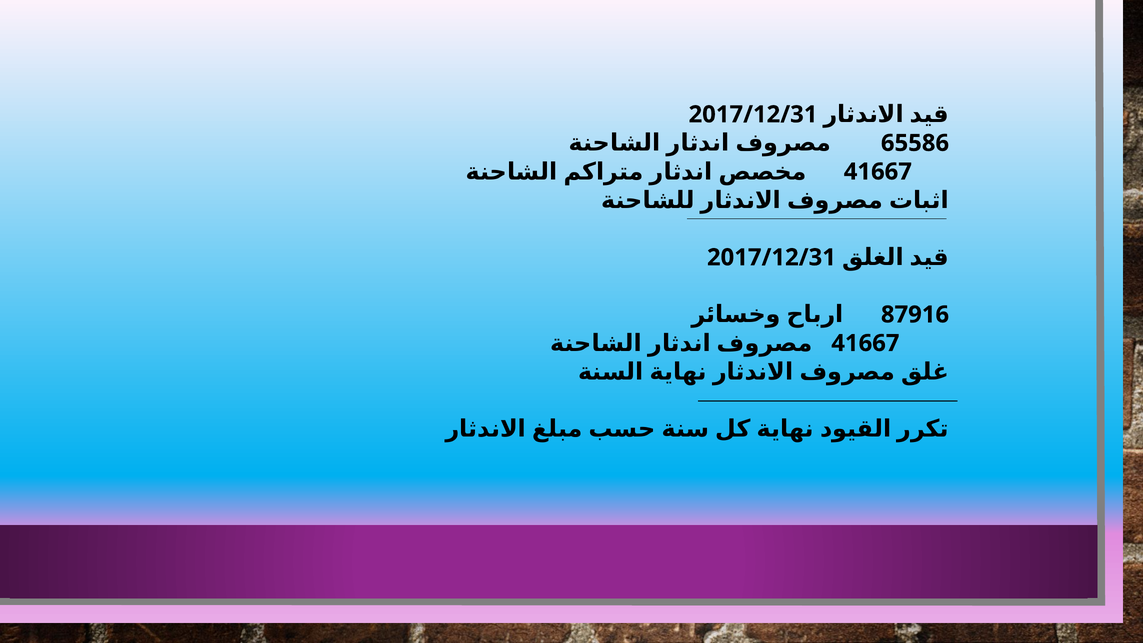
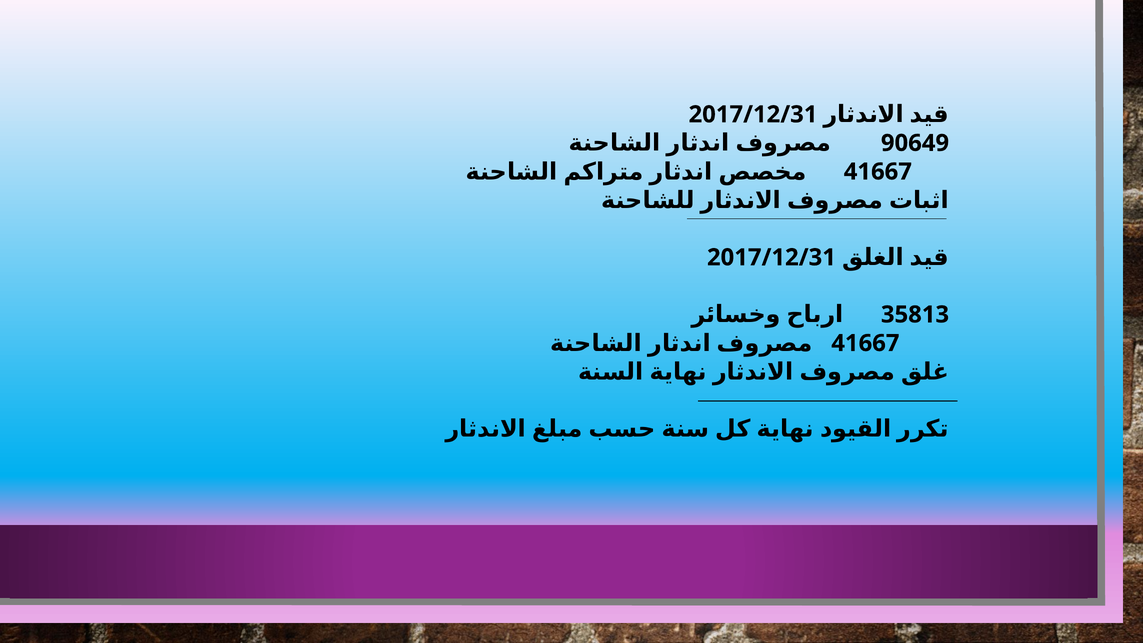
65586: 65586 -> 90649 (915, 143)
87916: 87916 -> 35813 (915, 315)
